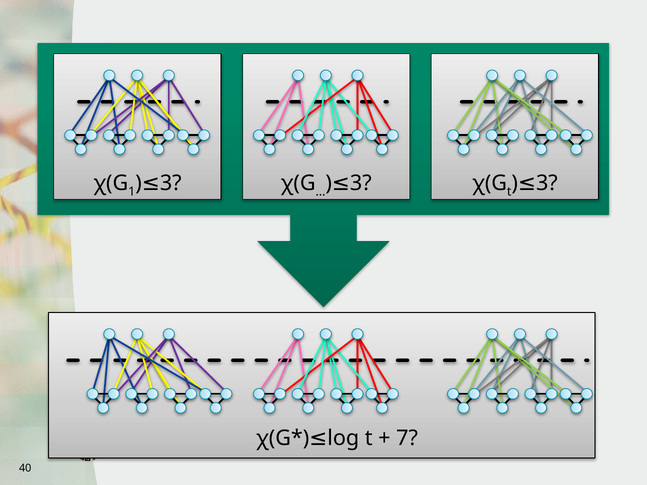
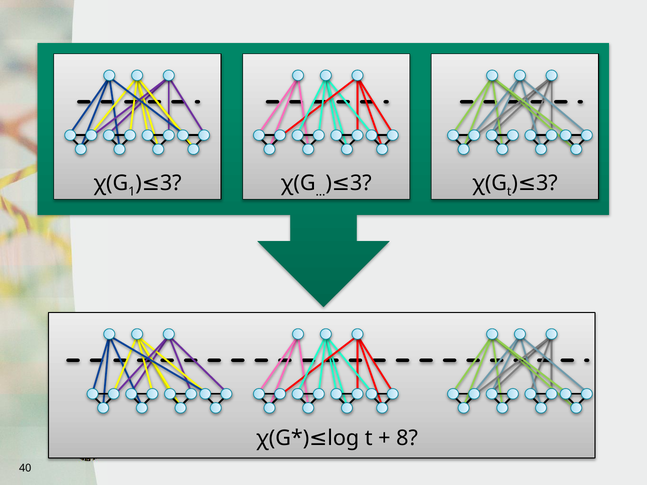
7: 7 -> 8 (407, 438)
